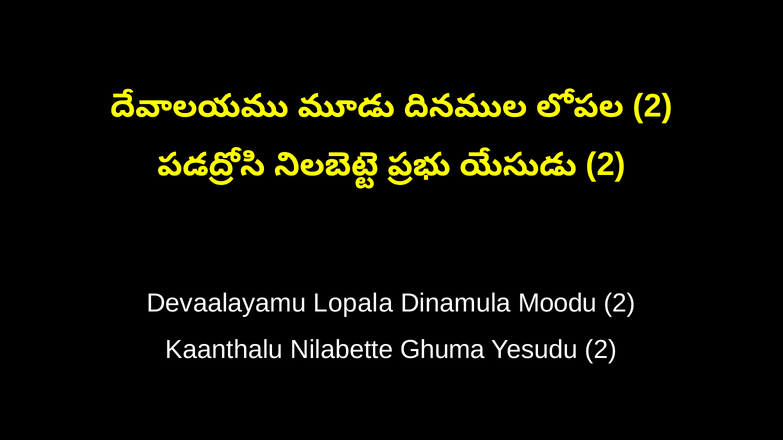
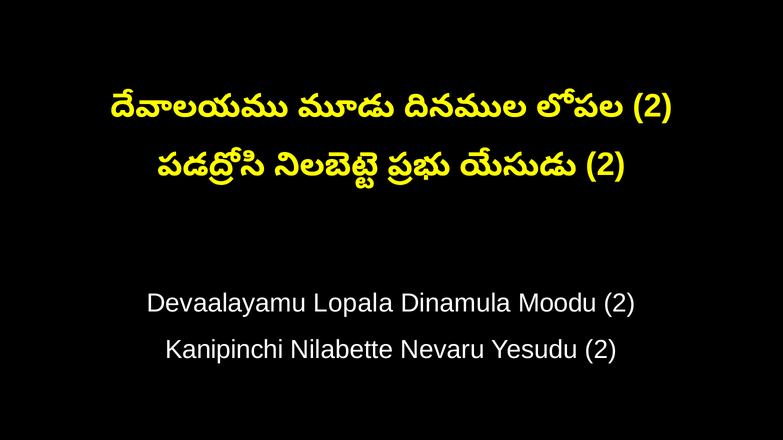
Kaanthalu: Kaanthalu -> Kanipinchi (224, 350)
Ghuma: Ghuma -> Nevaru (443, 350)
